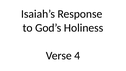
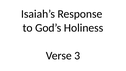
4: 4 -> 3 (77, 56)
